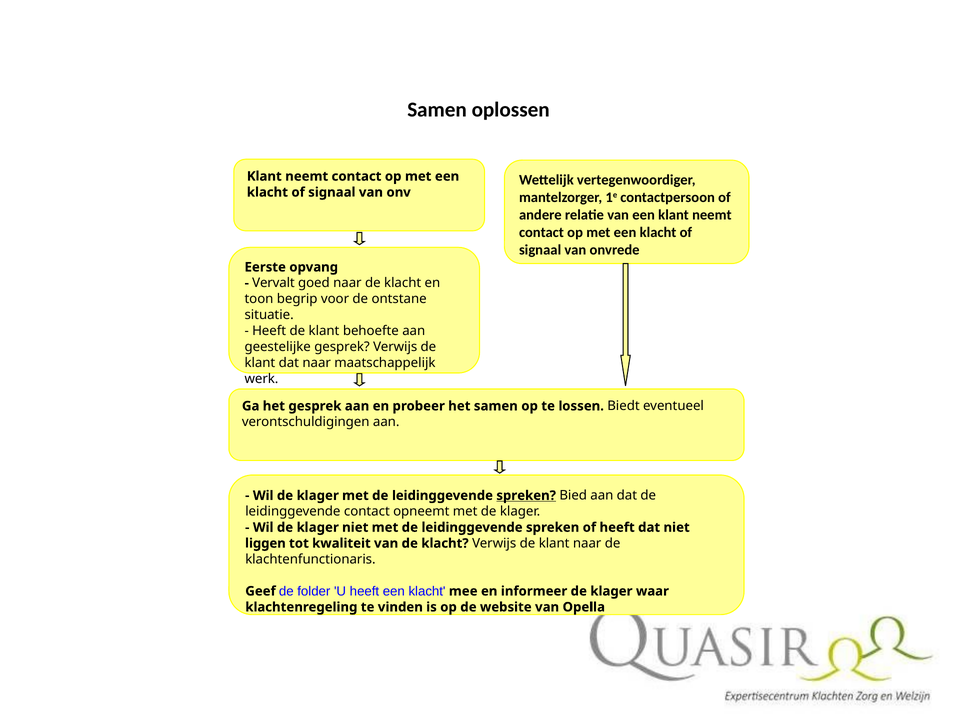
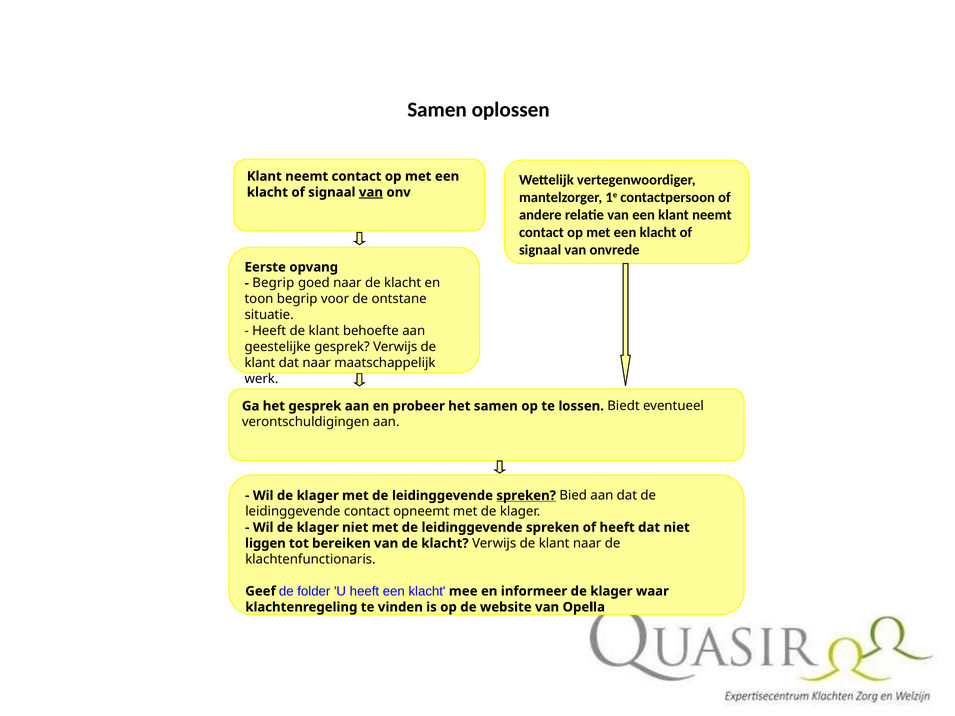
van underline: none -> present (371, 192)
Vervalt: Vervalt -> Begrip (273, 283)
kwaliteit: kwaliteit -> bereiken (341, 544)
